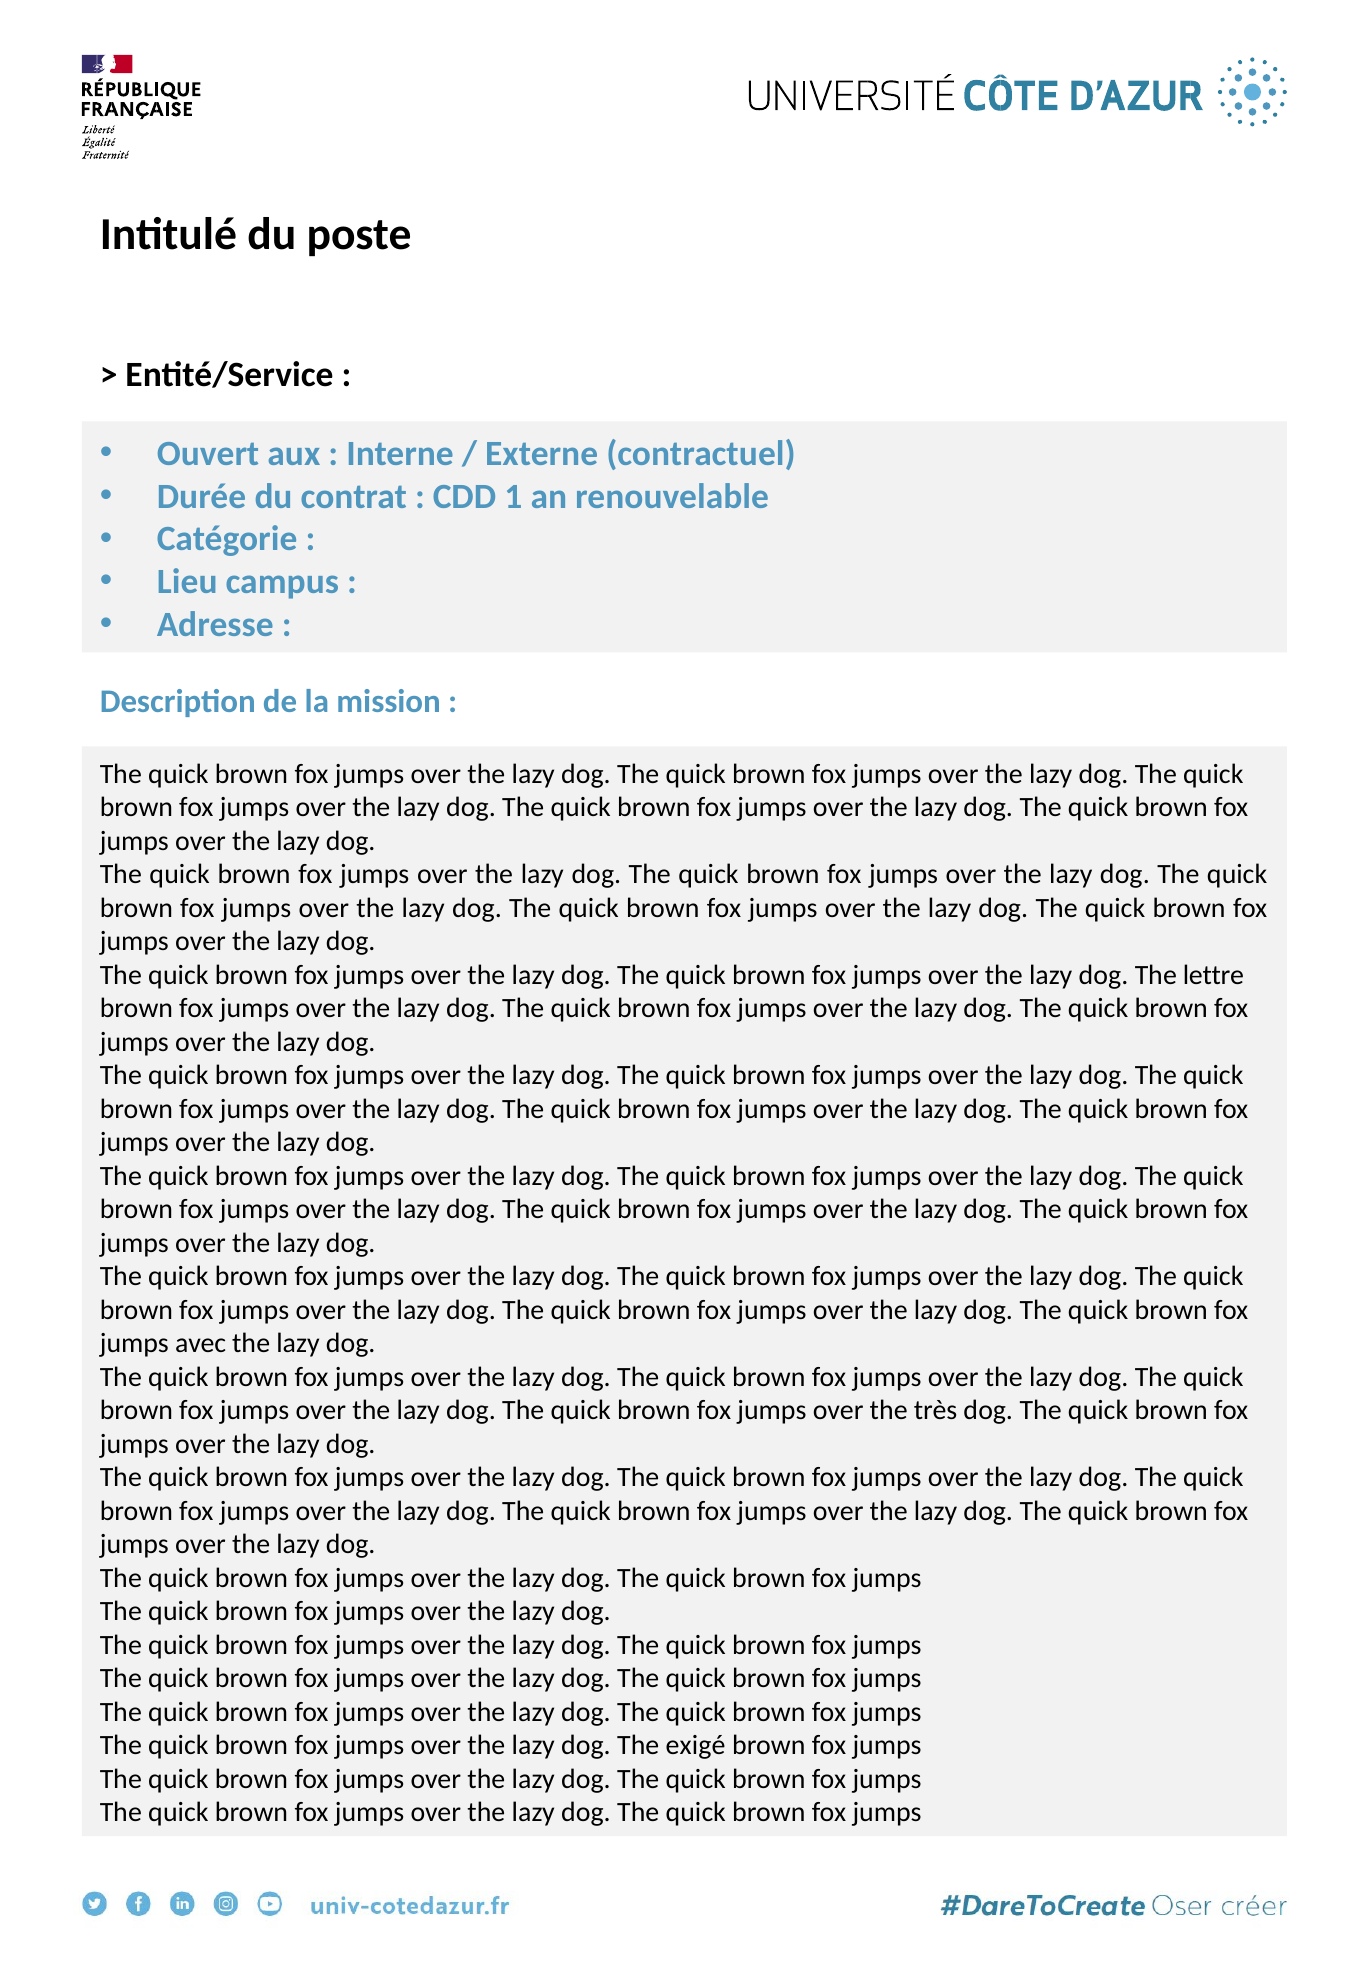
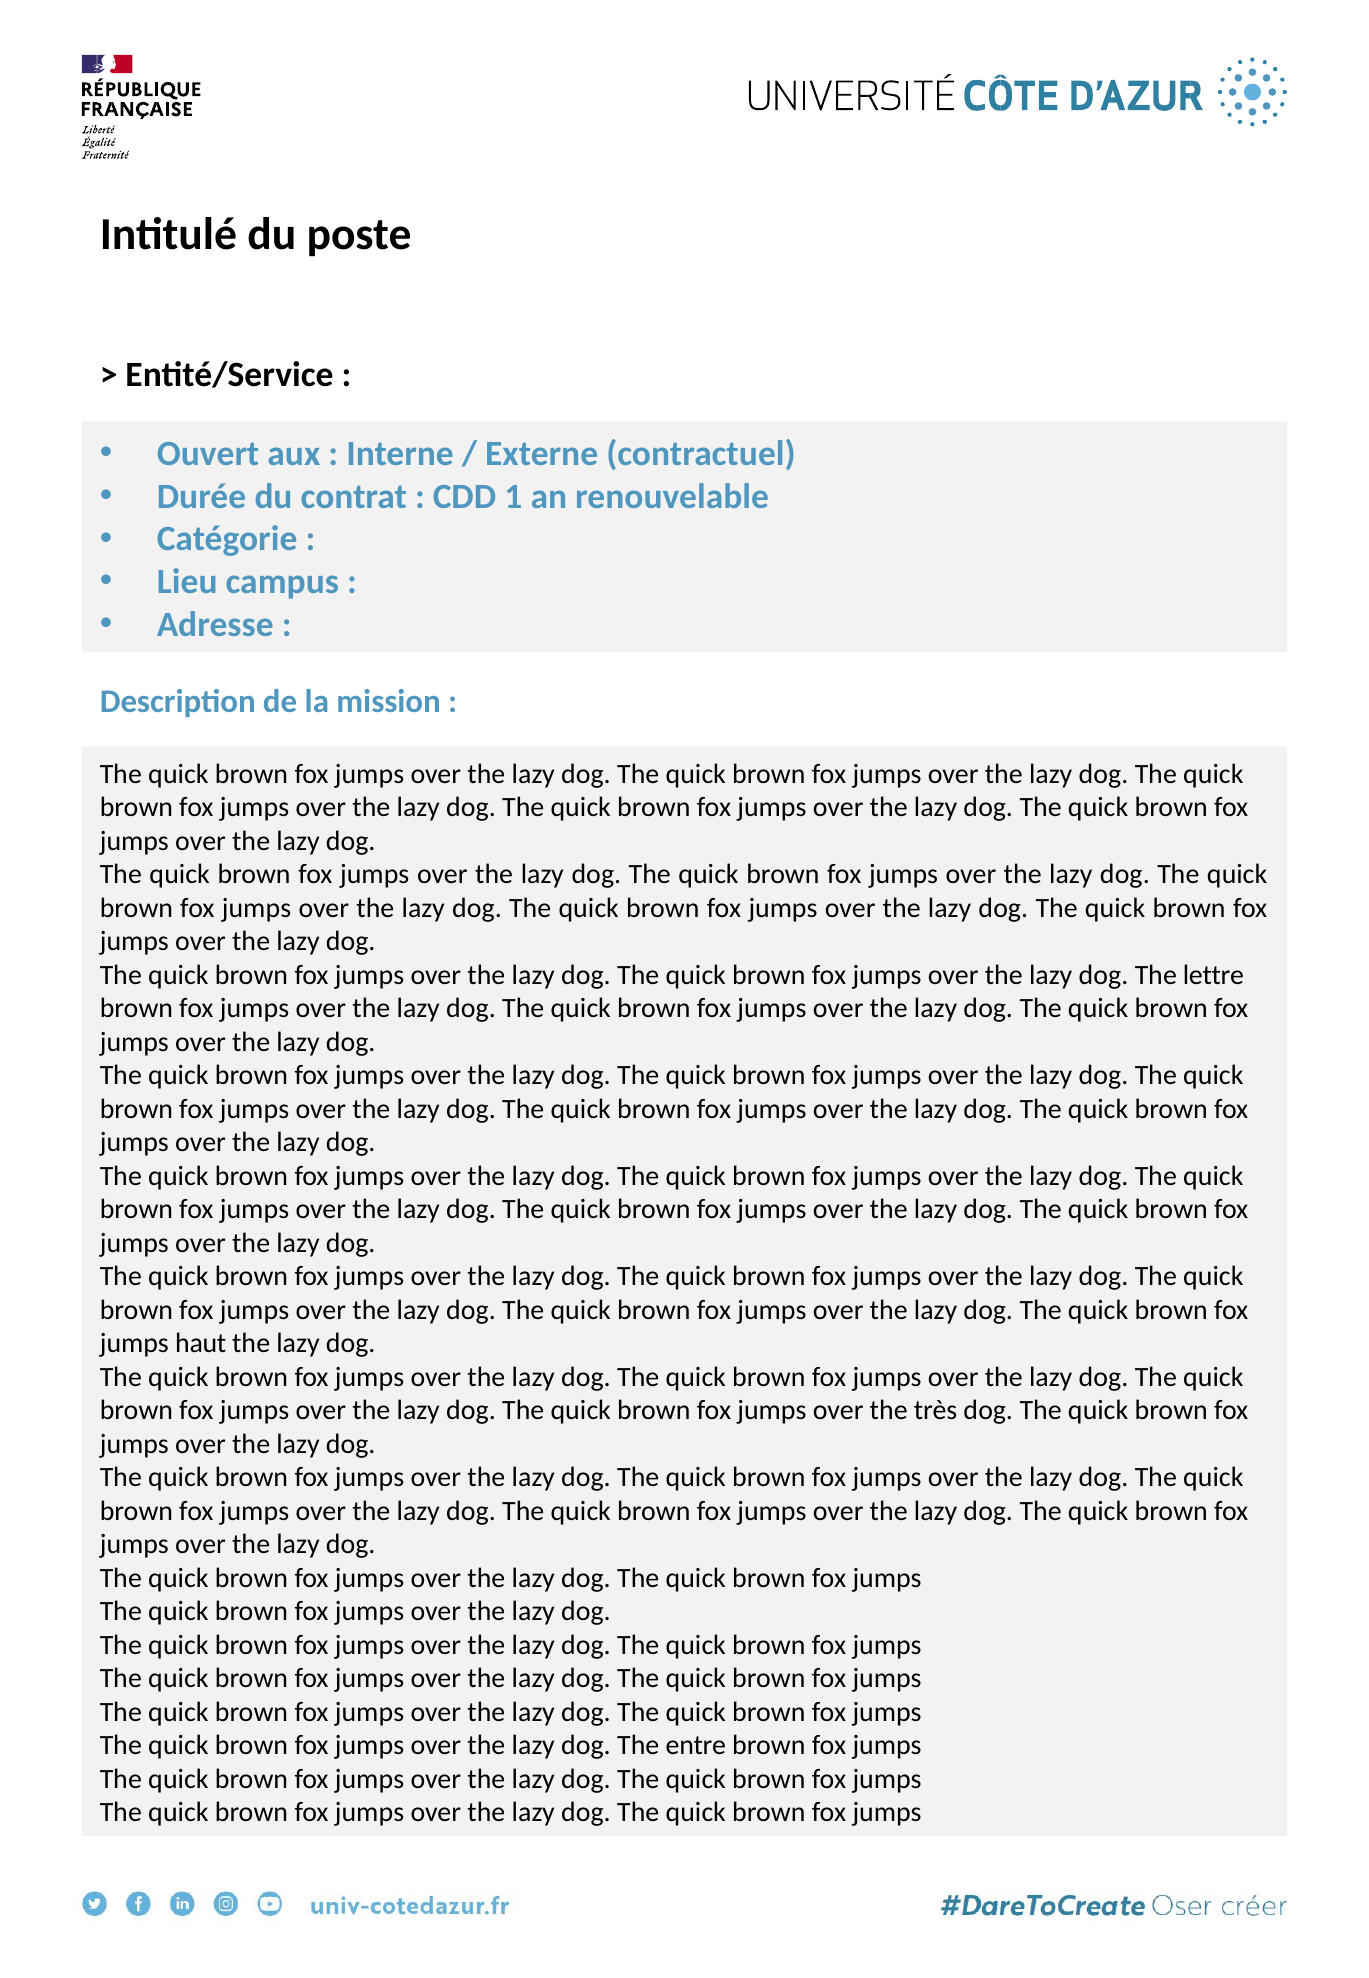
avec: avec -> haut (201, 1343)
exigé: exigé -> entre (696, 1745)
